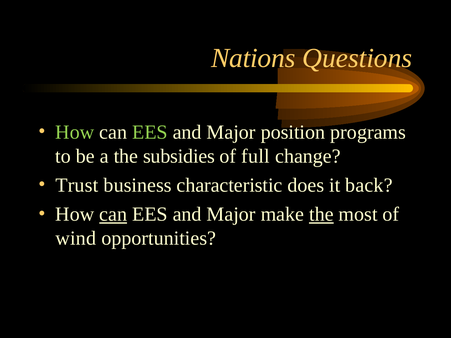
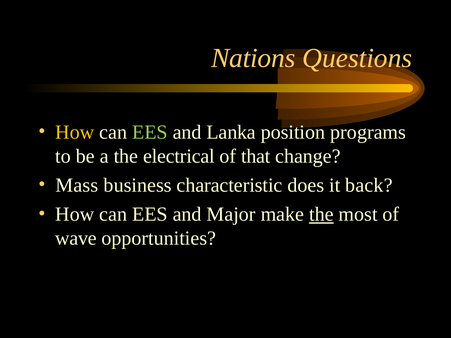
How colour: light green -> yellow (75, 132)
Major: Major -> Lanka (231, 132)
subsidies: subsidies -> electrical (179, 156)
full: full -> that (256, 156)
Trust: Trust -> Mass (77, 185)
can underline: present -> none (113, 214)
wind: wind -> wave (76, 239)
